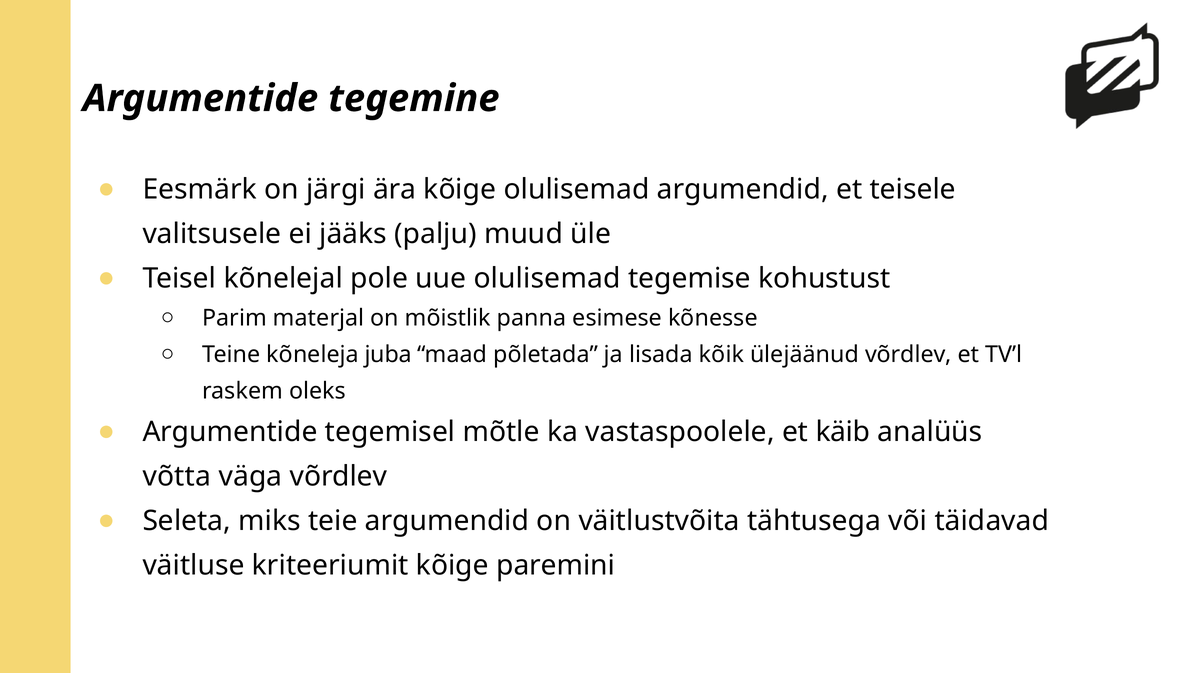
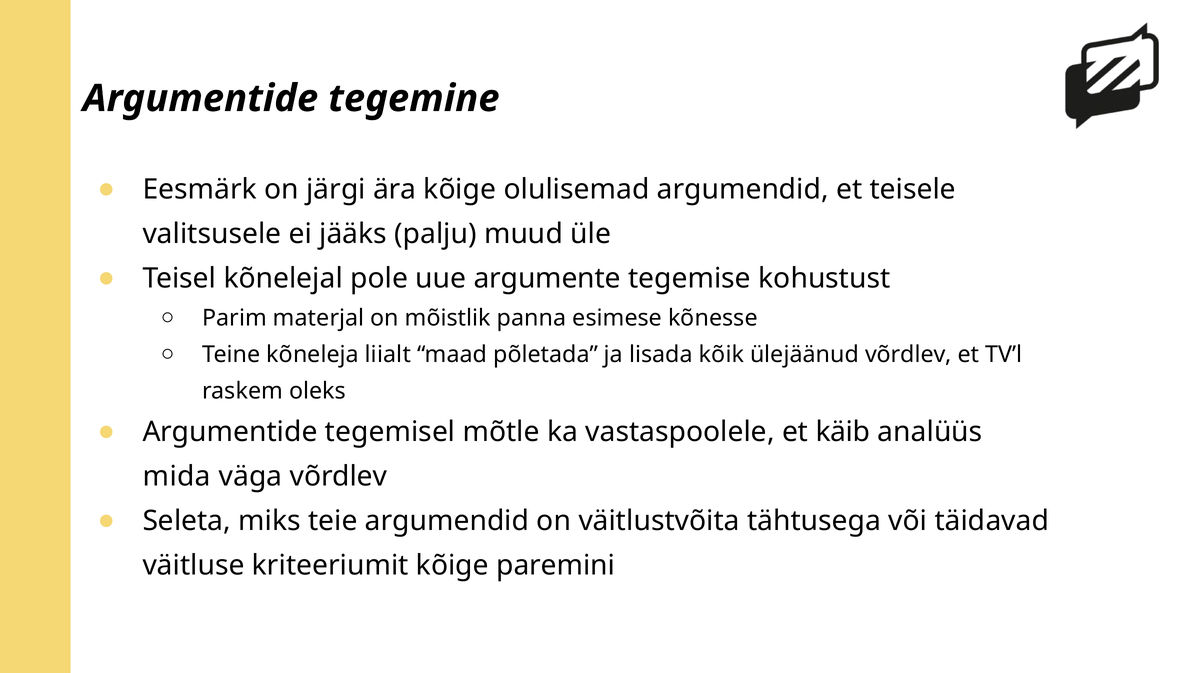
uue olulisemad: olulisemad -> argumente (547, 279)
juba: juba -> liialt (388, 355)
võtta: võtta -> mida (177, 477)
